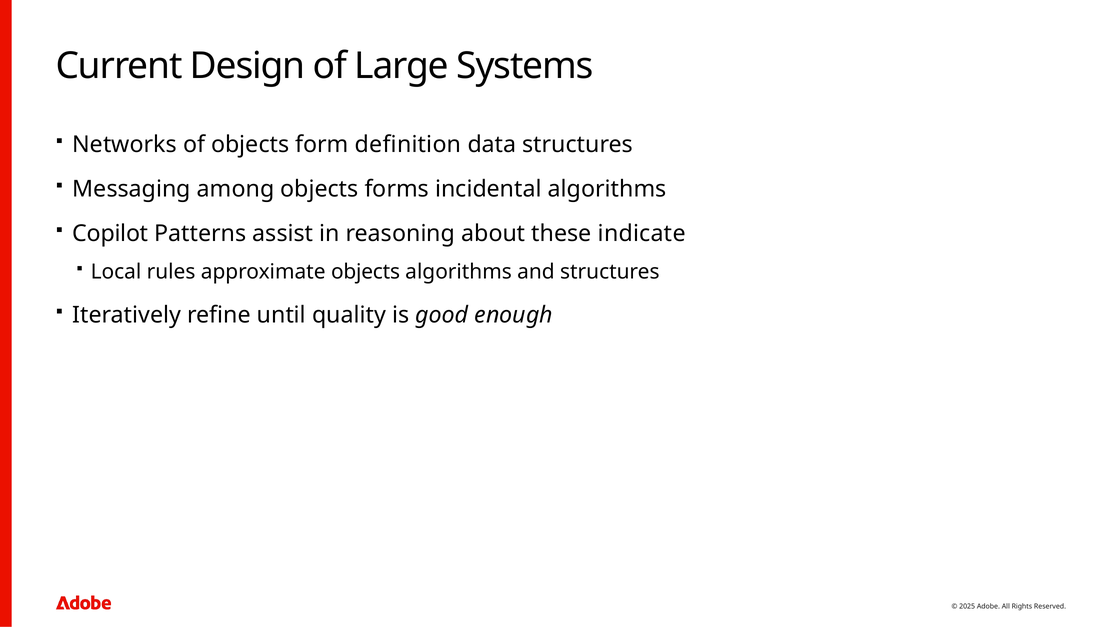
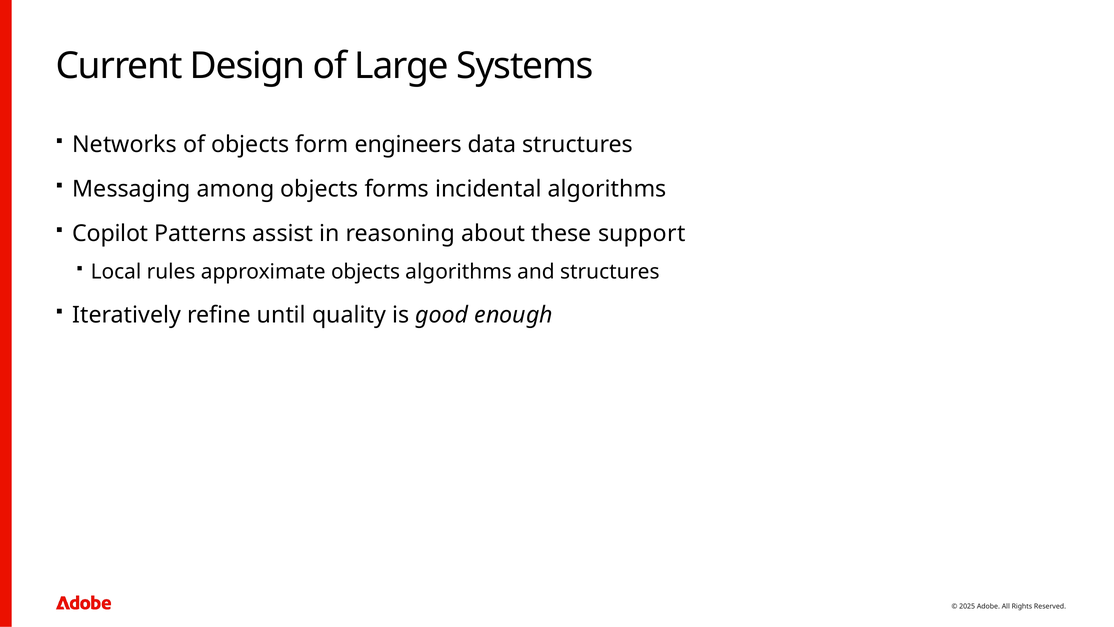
definition: definition -> engineers (408, 144)
indicate: indicate -> support (642, 233)
